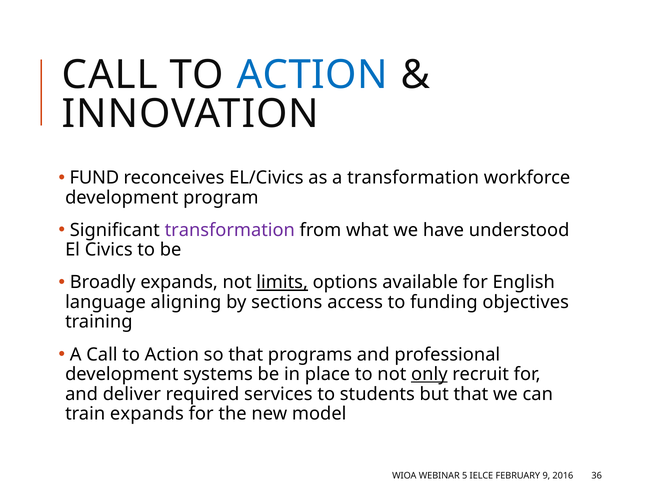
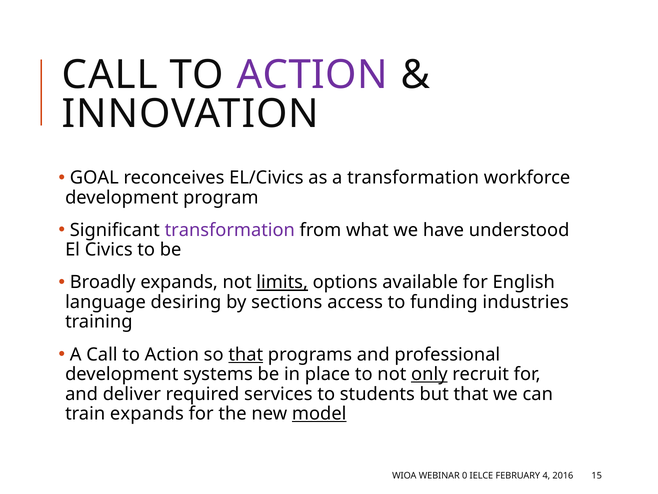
ACTION colour: blue -> purple (312, 75)
FUND: FUND -> GOAL (94, 178)
aligning: aligning -> desiring (186, 302)
objectives: objectives -> industries (526, 302)
that underline: none -> present (246, 354)
model underline: none -> present (319, 413)
5: 5 -> 0 (465, 475)
9: 9 -> 4 (546, 475)
36: 36 -> 15 (597, 475)
